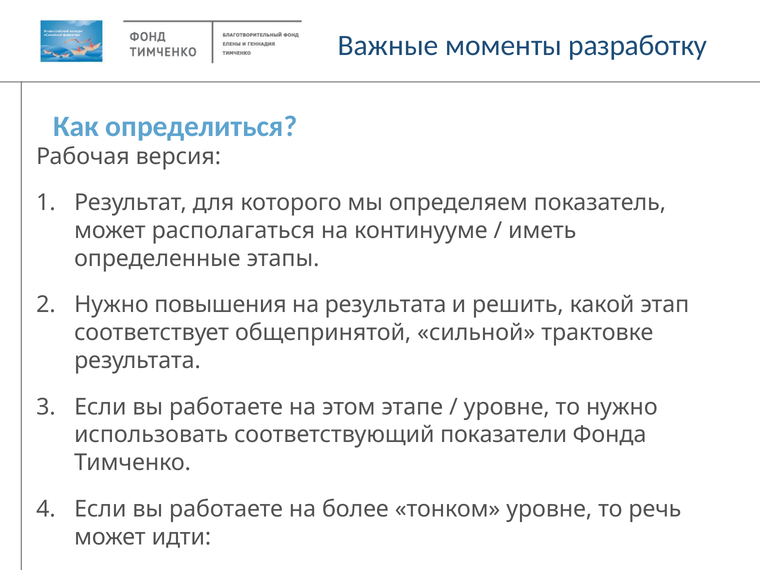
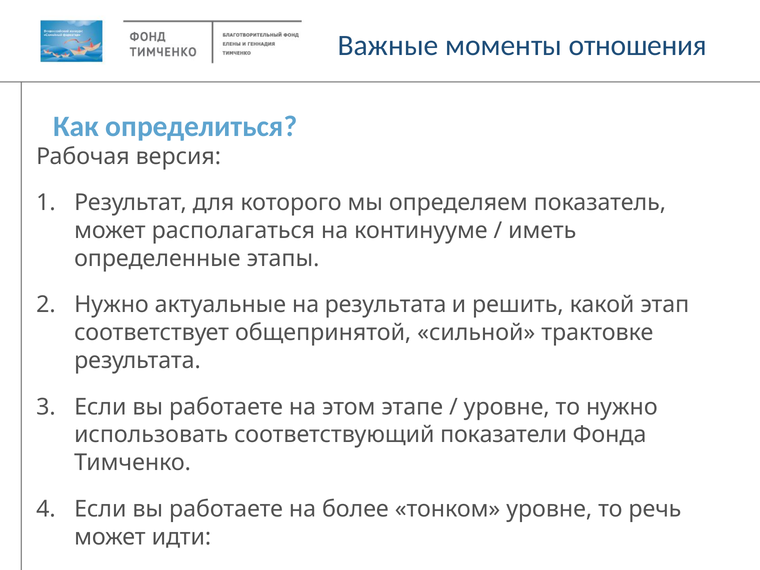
разработку: разработку -> отношения (638, 46)
повышения: повышения -> актуальные (220, 305)
